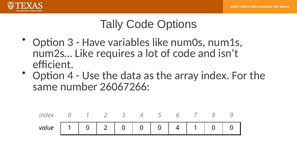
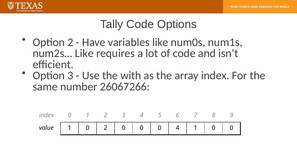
Option 3: 3 -> 2 (70, 42)
Option 4: 4 -> 3 (70, 76)
data: data -> with (131, 76)
